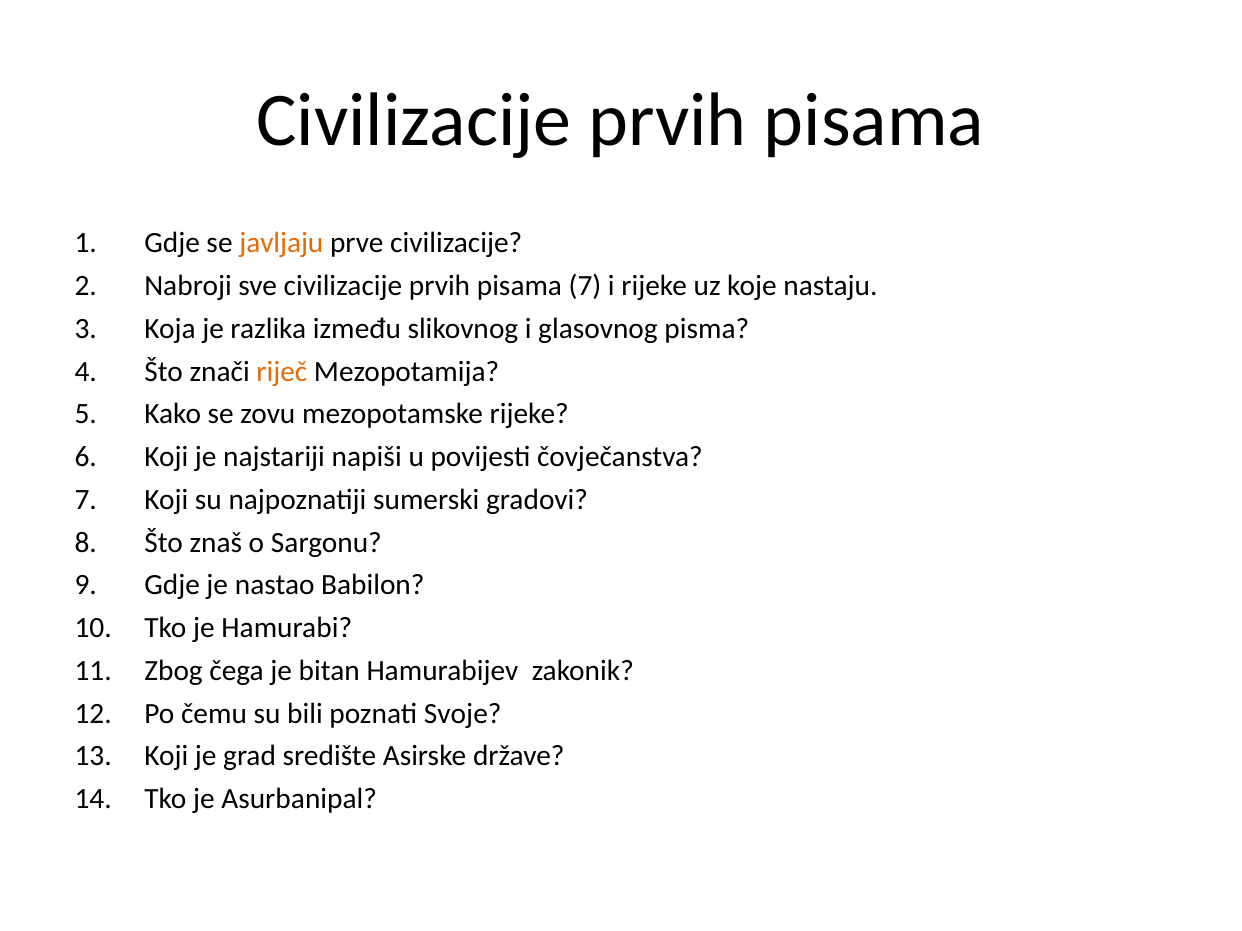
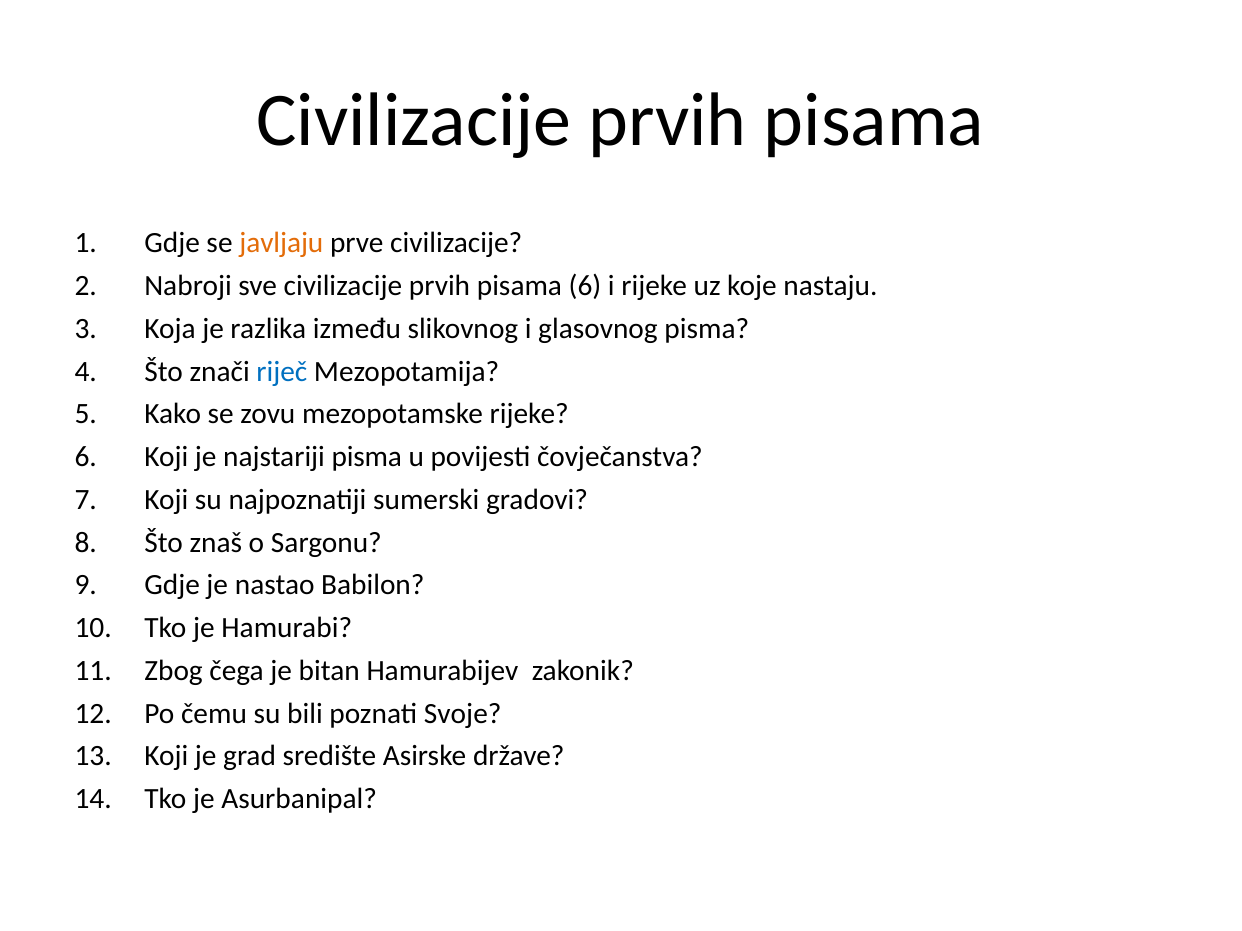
pisama 7: 7 -> 6 (585, 286)
riječ colour: orange -> blue (282, 372)
najstariji napiši: napiši -> pisma (367, 457)
